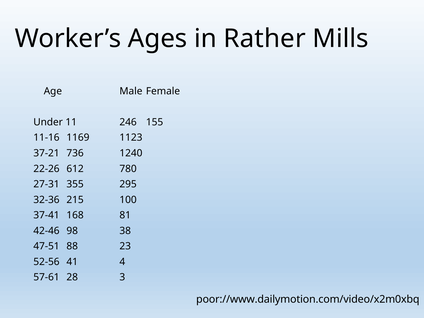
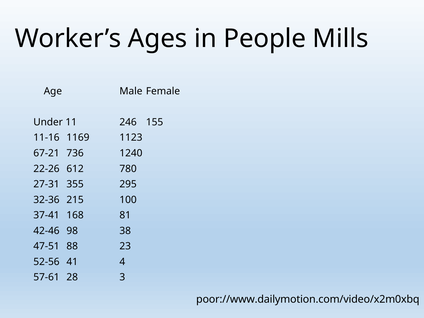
Rather: Rather -> People (265, 39)
37-21: 37-21 -> 67-21 (46, 153)
